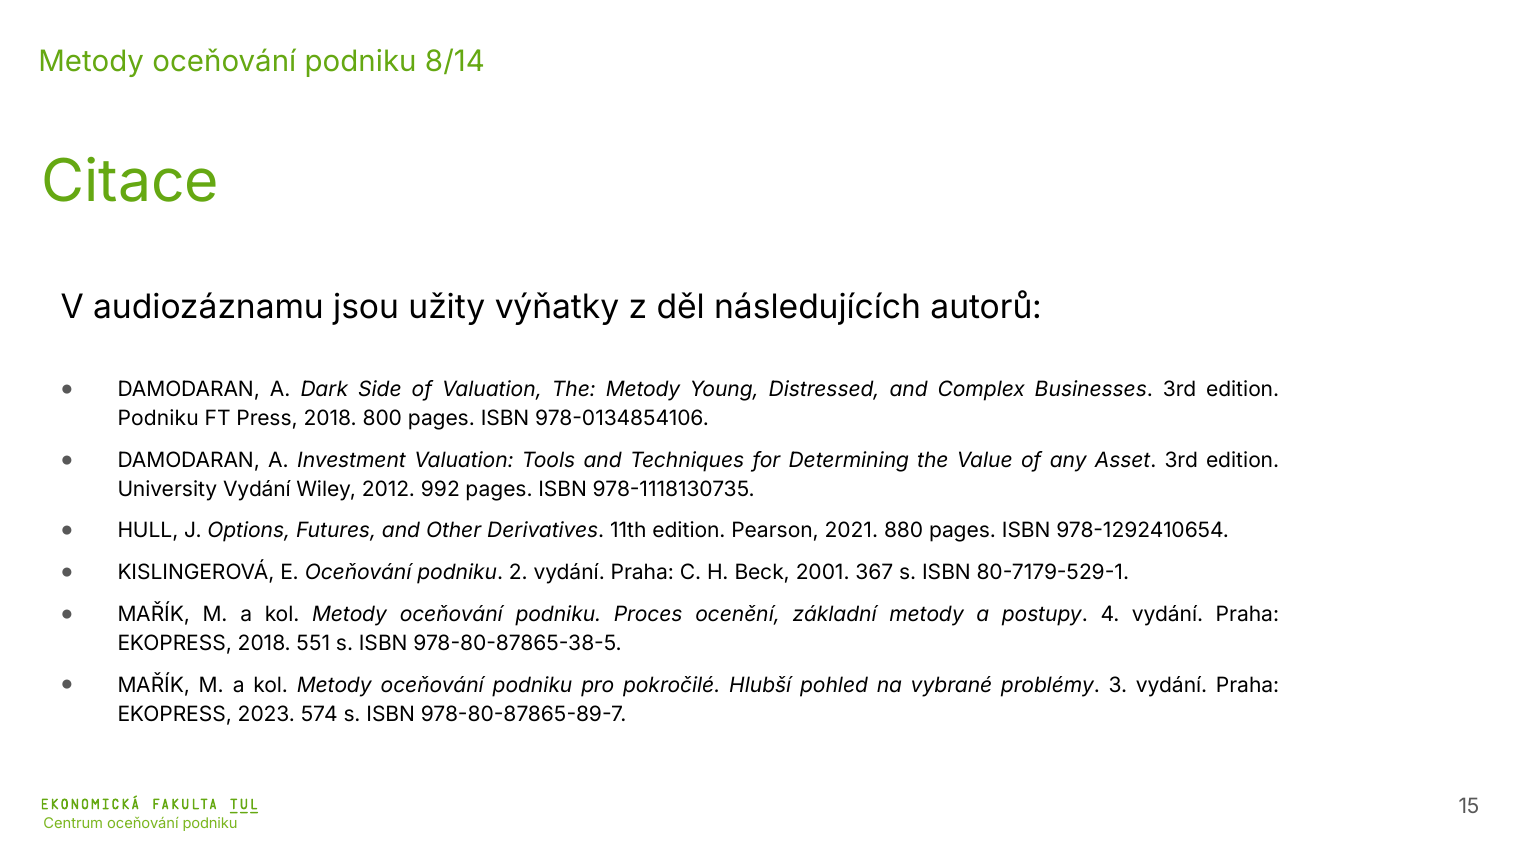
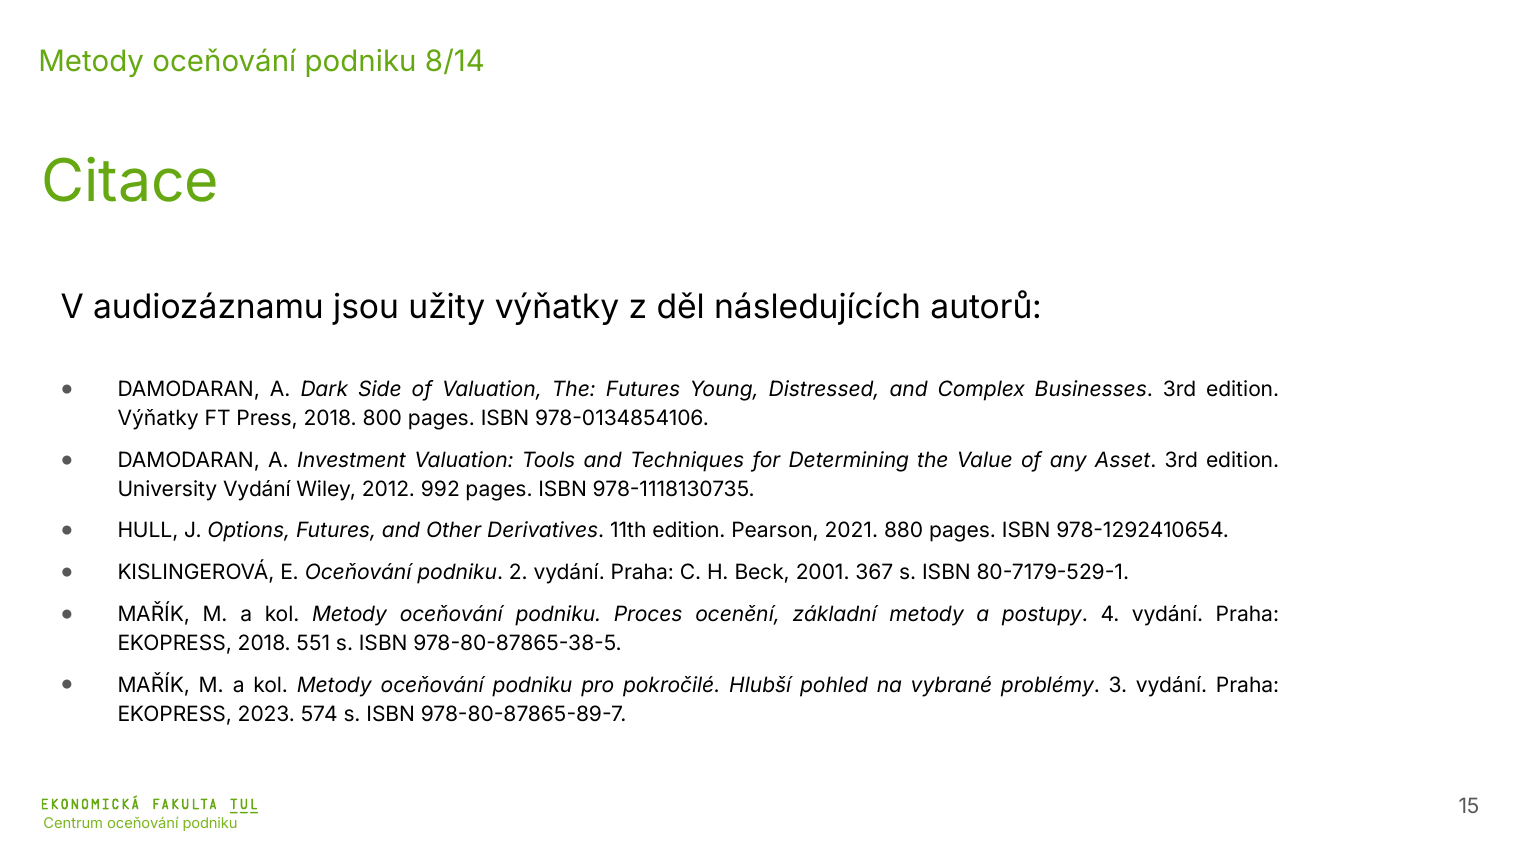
The Metody: Metody -> Futures (643, 390)
Podniku: Podniku -> Výňatky (158, 419)
